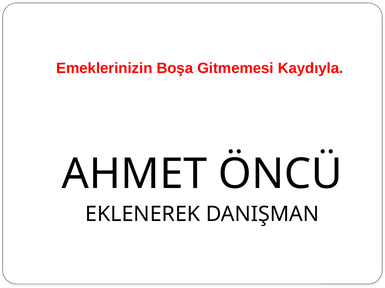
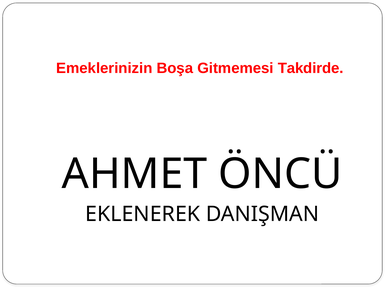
Kaydıyla: Kaydıyla -> Takdirde (311, 68)
